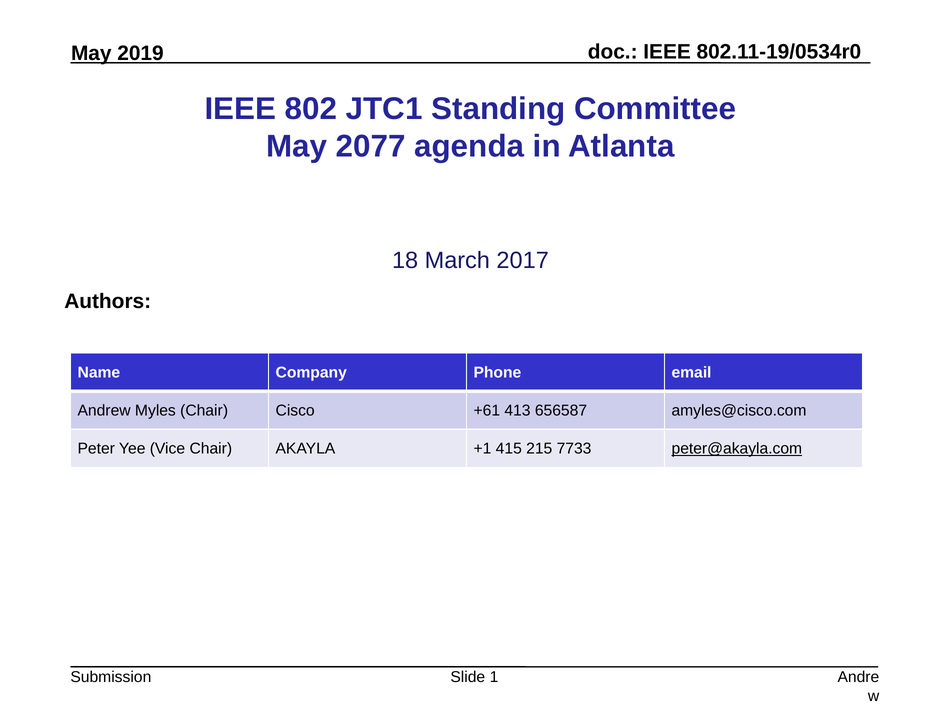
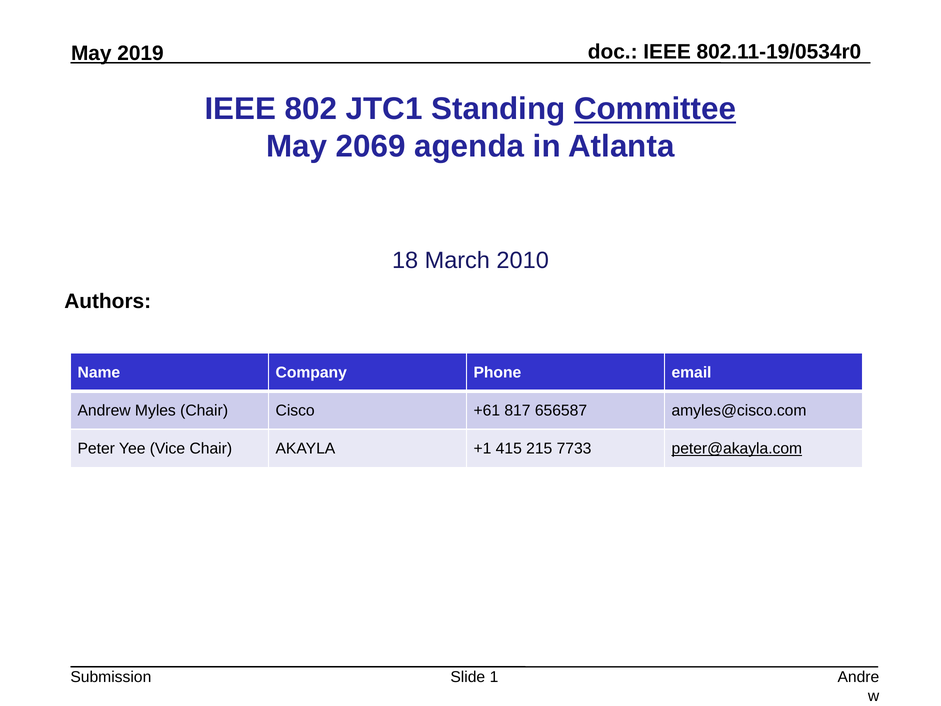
Committee underline: none -> present (655, 109)
2077: 2077 -> 2069 (371, 146)
2017: 2017 -> 2010 (523, 260)
413: 413 -> 817 (517, 410)
